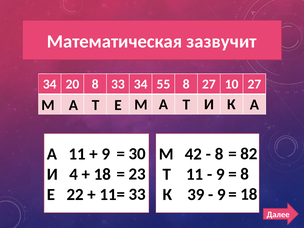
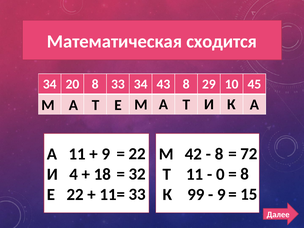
зазвучит: зазвучит -> сходится (222, 41)
55: 55 -> 43 (163, 84)
8 27: 27 -> 29 (209, 84)
10 27: 27 -> 45 (254, 84)
30: 30 -> 22 (137, 154)
82: 82 -> 72 (249, 154)
23: 23 -> 32 (137, 174)
9: 9 -> 0 (220, 174)
18: 18 -> 15 (249, 194)
39: 39 -> 99 (196, 195)
